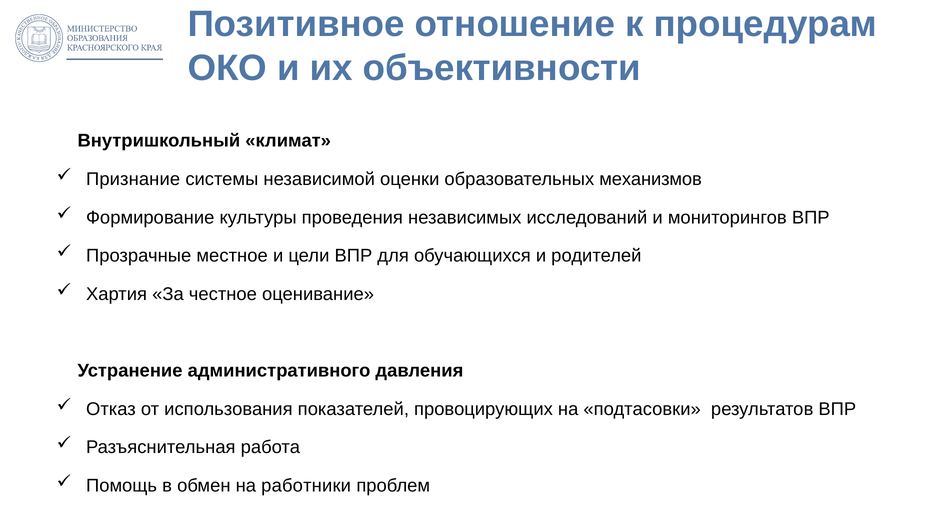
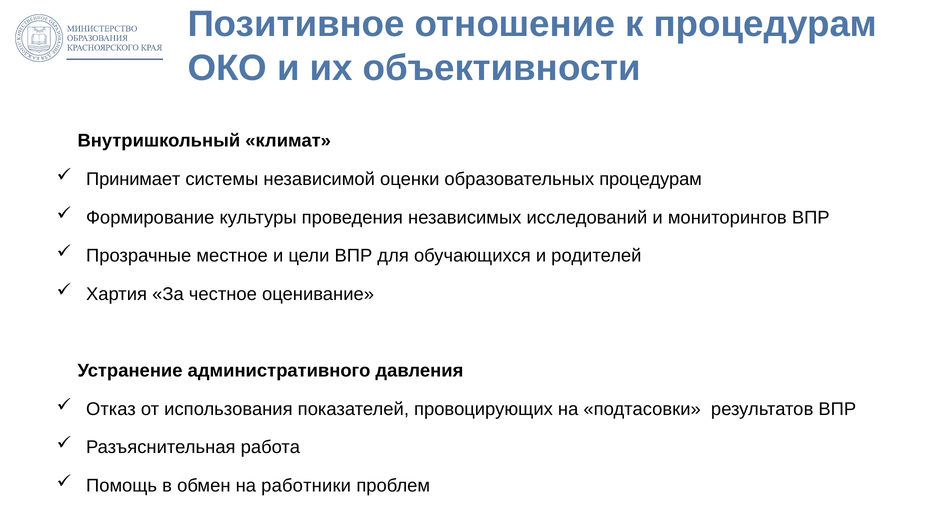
Признание: Признание -> Принимает (133, 179)
образовательных механизмов: механизмов -> процедурам (651, 179)
